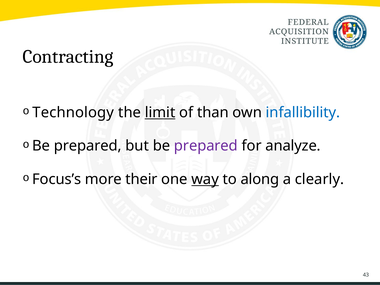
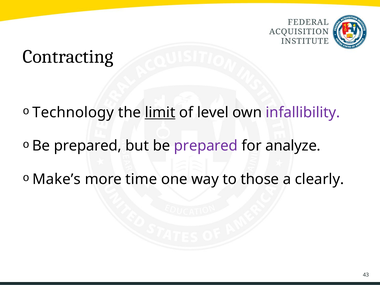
than: than -> level (213, 112)
infallibility colour: blue -> purple (303, 112)
Focus’s: Focus’s -> Make’s (57, 179)
their: their -> time (141, 179)
way underline: present -> none (205, 179)
along: along -> those (260, 179)
